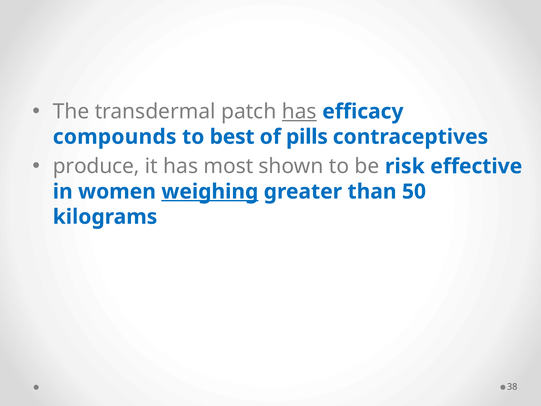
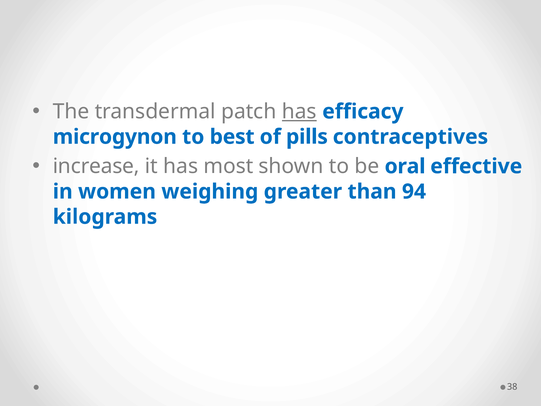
compounds: compounds -> microgynon (115, 137)
produce: produce -> increase (96, 166)
risk: risk -> oral (405, 166)
weighing underline: present -> none (210, 191)
50: 50 -> 94 (414, 191)
